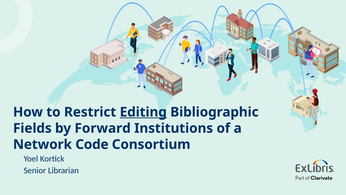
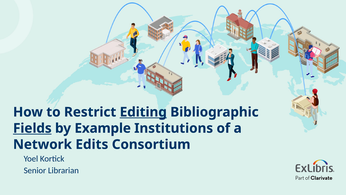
Fields underline: none -> present (32, 128)
Forward: Forward -> Example (103, 128)
Code: Code -> Edits (92, 144)
